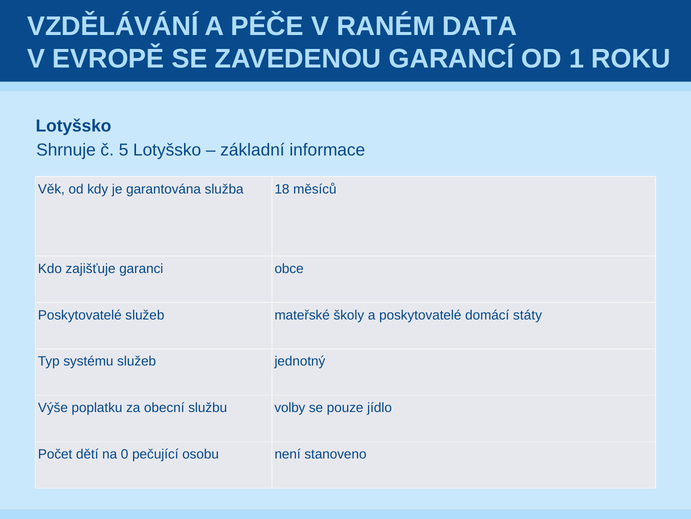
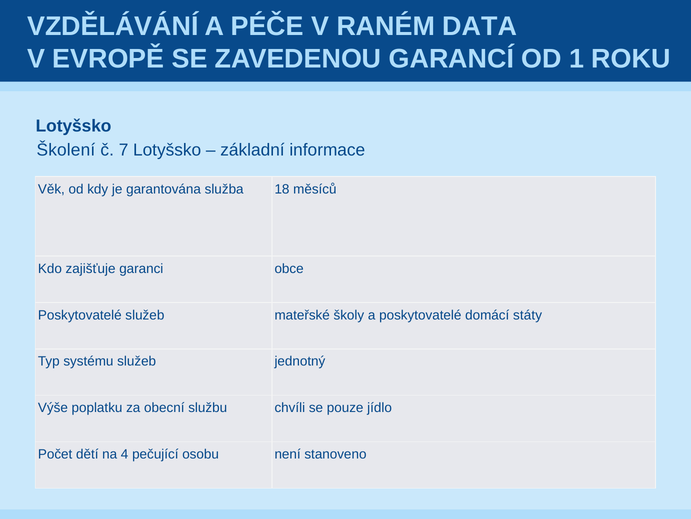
Shrnuje: Shrnuje -> Školení (66, 150)
5: 5 -> 7 (124, 150)
volby: volby -> chvíli (290, 407)
0: 0 -> 4 (125, 454)
